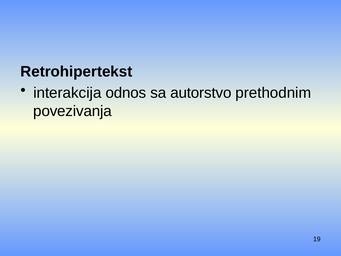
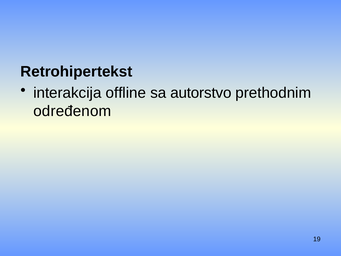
odnos: odnos -> offline (126, 93)
povezivanja: povezivanja -> određenom (72, 111)
